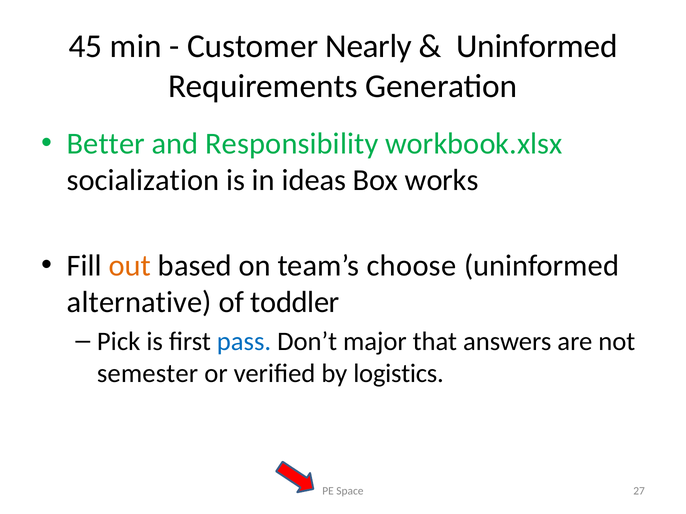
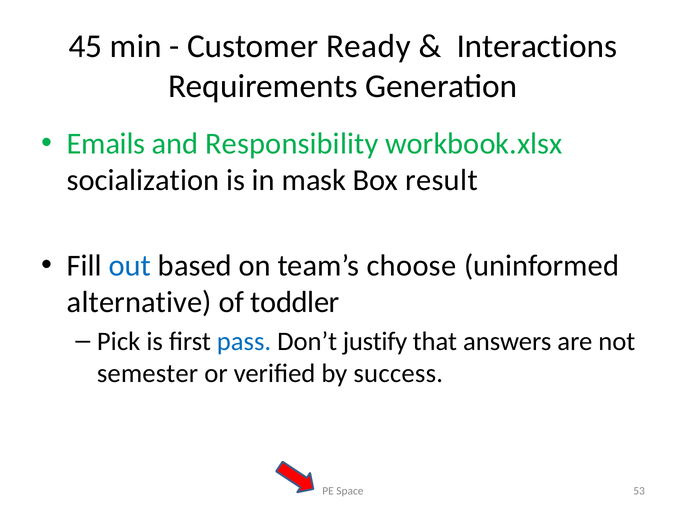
Nearly: Nearly -> Ready (368, 46)
Uninformed: Uninformed -> Interactions (537, 46)
Better: Better -> Emails (106, 144)
ideas: ideas -> mask (314, 181)
works: works -> result (442, 181)
out colour: orange -> blue (130, 266)
major: major -> justify (375, 342)
logistics: logistics -> success (398, 374)
27: 27 -> 53 (639, 491)
